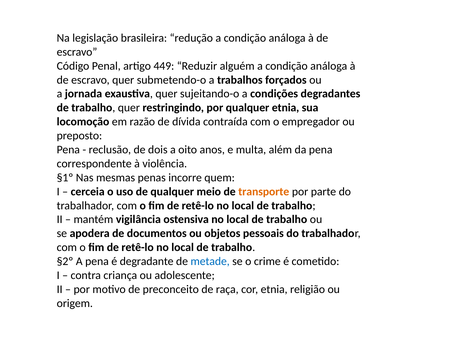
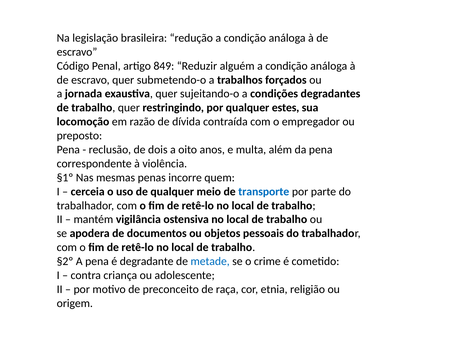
449: 449 -> 849 (164, 66)
qualquer etnia: etnia -> estes (286, 108)
transporte colour: orange -> blue (264, 191)
